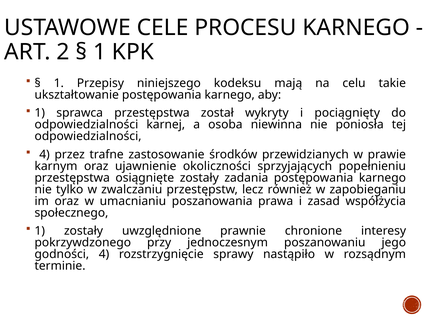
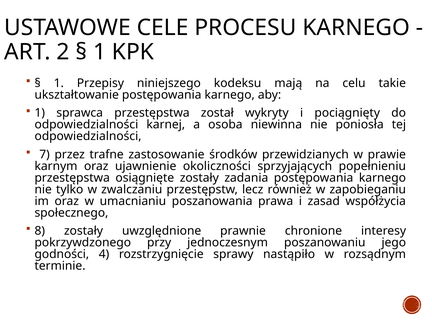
4: 4 -> 7 (45, 154)
1: 1 -> 8 (40, 231)
